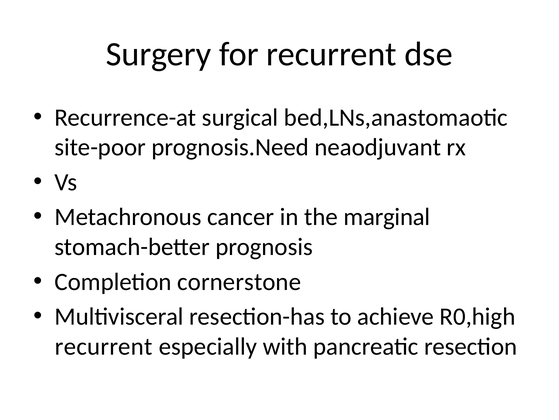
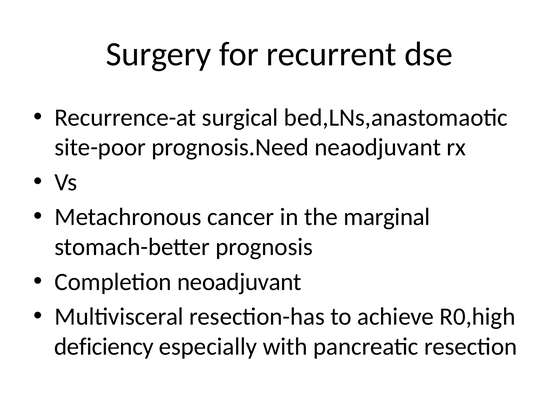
cornerstone: cornerstone -> neoadjuvant (239, 281)
recurrent: recurrent -> deficiency (104, 346)
